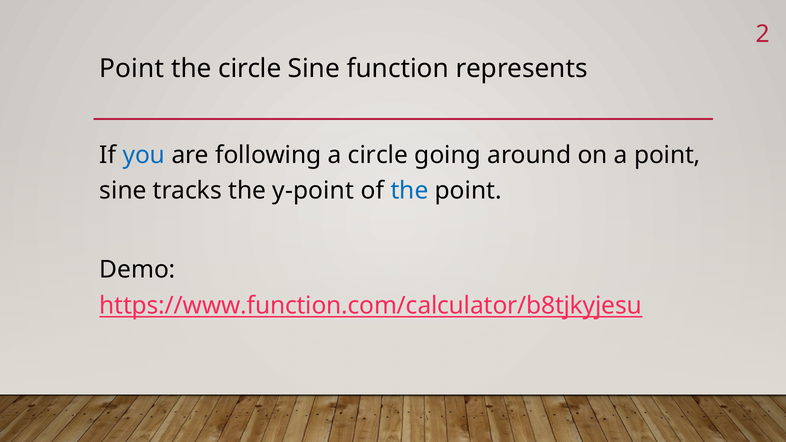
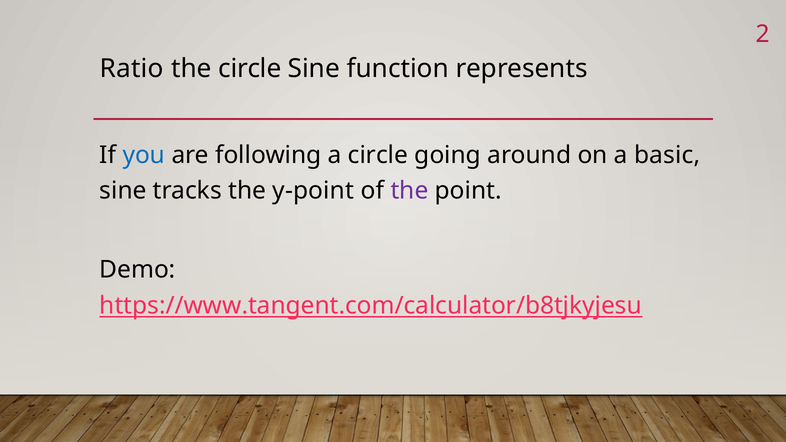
Point: Point -> Ratio (132, 69)
a point: point -> basic (667, 155)
the colour: blue -> purple (409, 191)
https://www.function.com/calculator/b8tjkyjesu: https://www.function.com/calculator/b8tjkyjesu -> https://www.tangent.com/calculator/b8tjkyjesu (371, 306)
